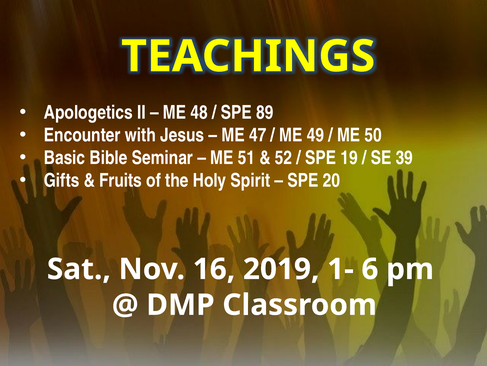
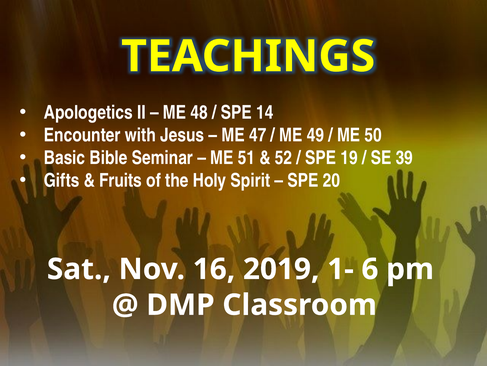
89: 89 -> 14 (265, 112)
